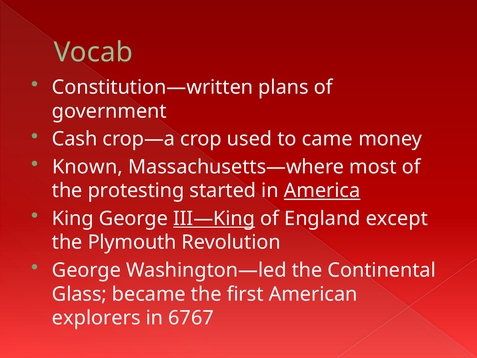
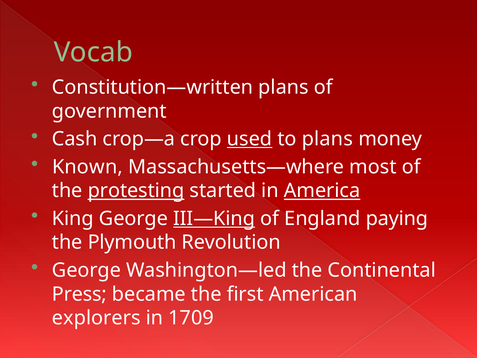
used underline: none -> present (250, 139)
to came: came -> plans (327, 139)
protesting underline: none -> present (136, 191)
except: except -> paying (397, 218)
Glass: Glass -> Press (79, 294)
6767: 6767 -> 1709 (191, 318)
